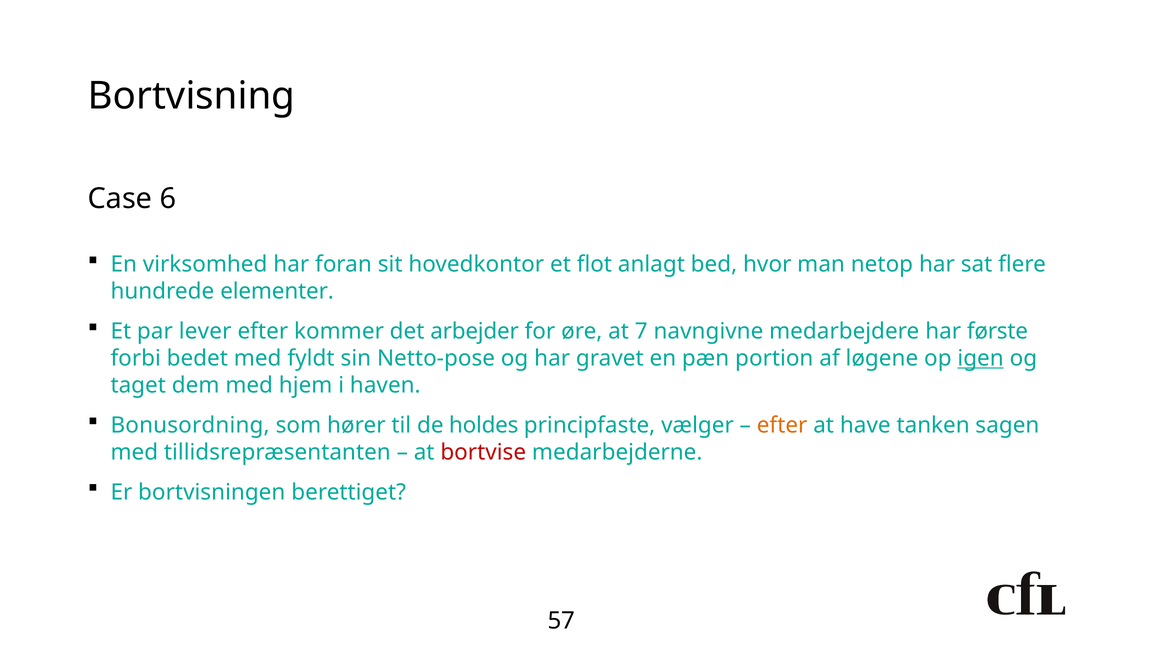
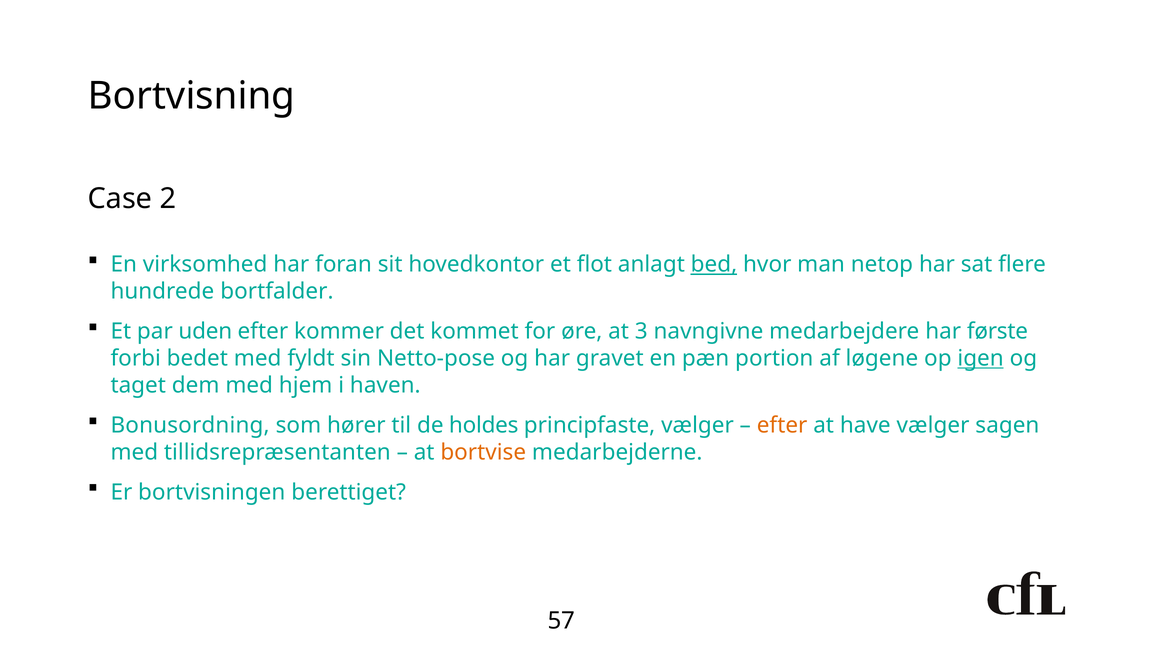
6: 6 -> 2 (168, 199)
bed underline: none -> present (714, 264)
elementer: elementer -> bortfalder (277, 291)
lever: lever -> uden (205, 331)
arbejder: arbejder -> kommet (474, 331)
7: 7 -> 3 (641, 331)
have tanken: tanken -> vælger (933, 425)
bortvise colour: red -> orange (483, 452)
